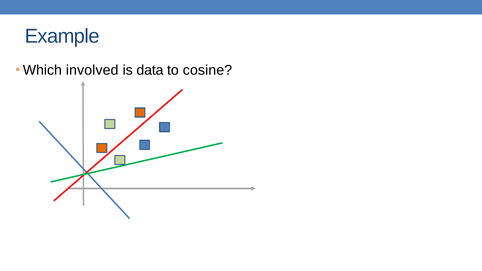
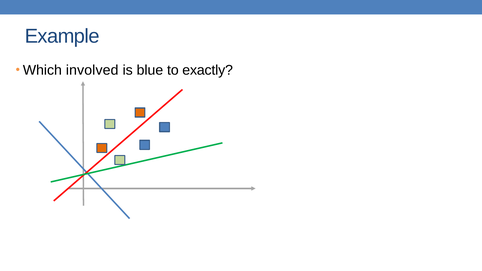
data: data -> blue (150, 70)
cosine: cosine -> exactly (208, 70)
